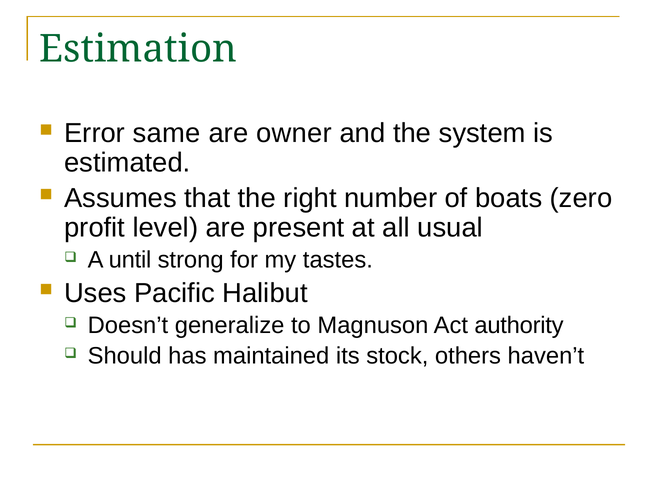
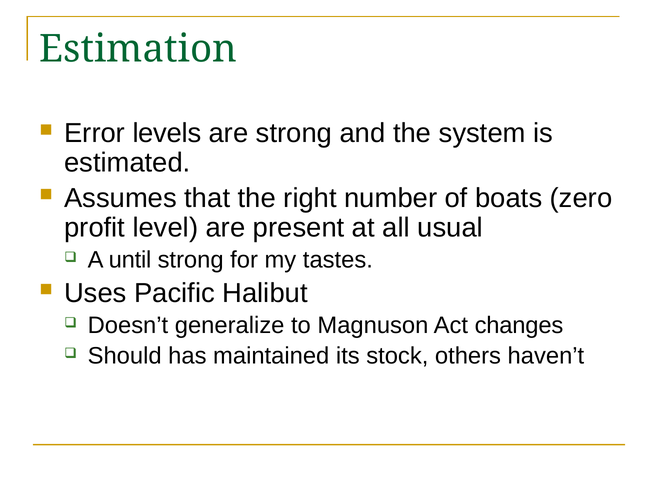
same: same -> levels (167, 133)
are owner: owner -> strong (294, 133)
authority: authority -> changes (519, 325)
